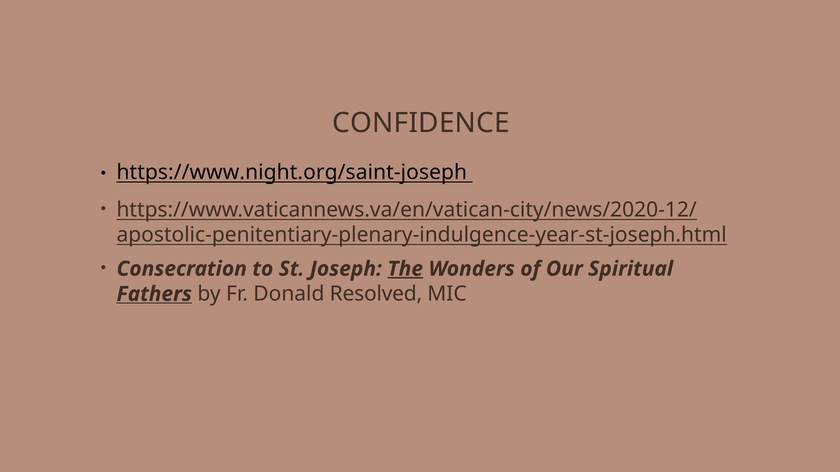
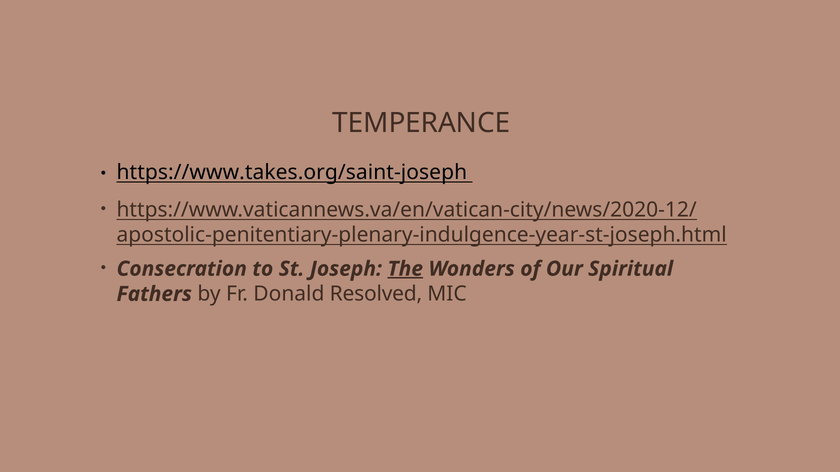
CONFIDENCE: CONFIDENCE -> TEMPERANCE (421, 123)
https://www.night.org/saint-joseph: https://www.night.org/saint-joseph -> https://www.takes.org/saint-joseph (292, 173)
Fathers underline: present -> none (154, 294)
